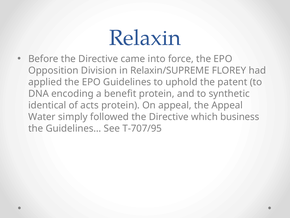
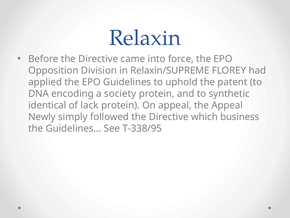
benefit: benefit -> society (120, 93)
acts: acts -> lack (90, 105)
Water: Water -> Newly (42, 117)
T-707/95: T-707/95 -> T-338/95 (142, 128)
